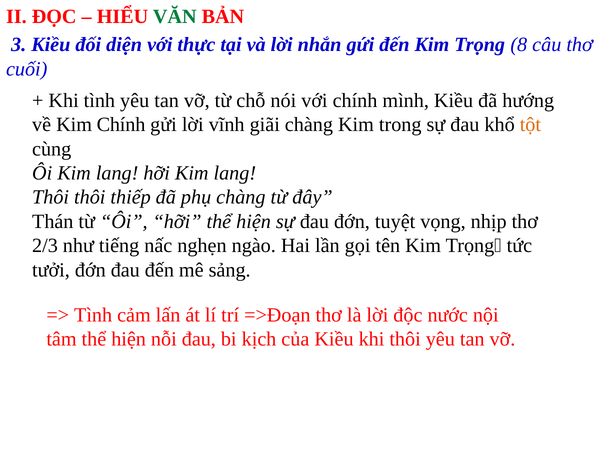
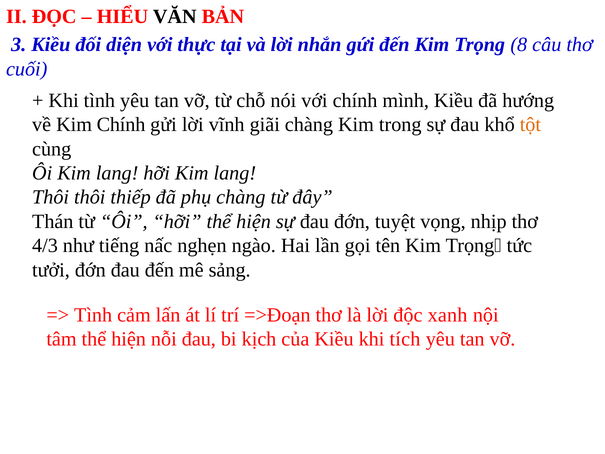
VĂN colour: green -> black (175, 17)
2/3: 2/3 -> 4/3 (45, 246)
nước: nước -> xanh (448, 315)
khi thôi: thôi -> tích (405, 339)
